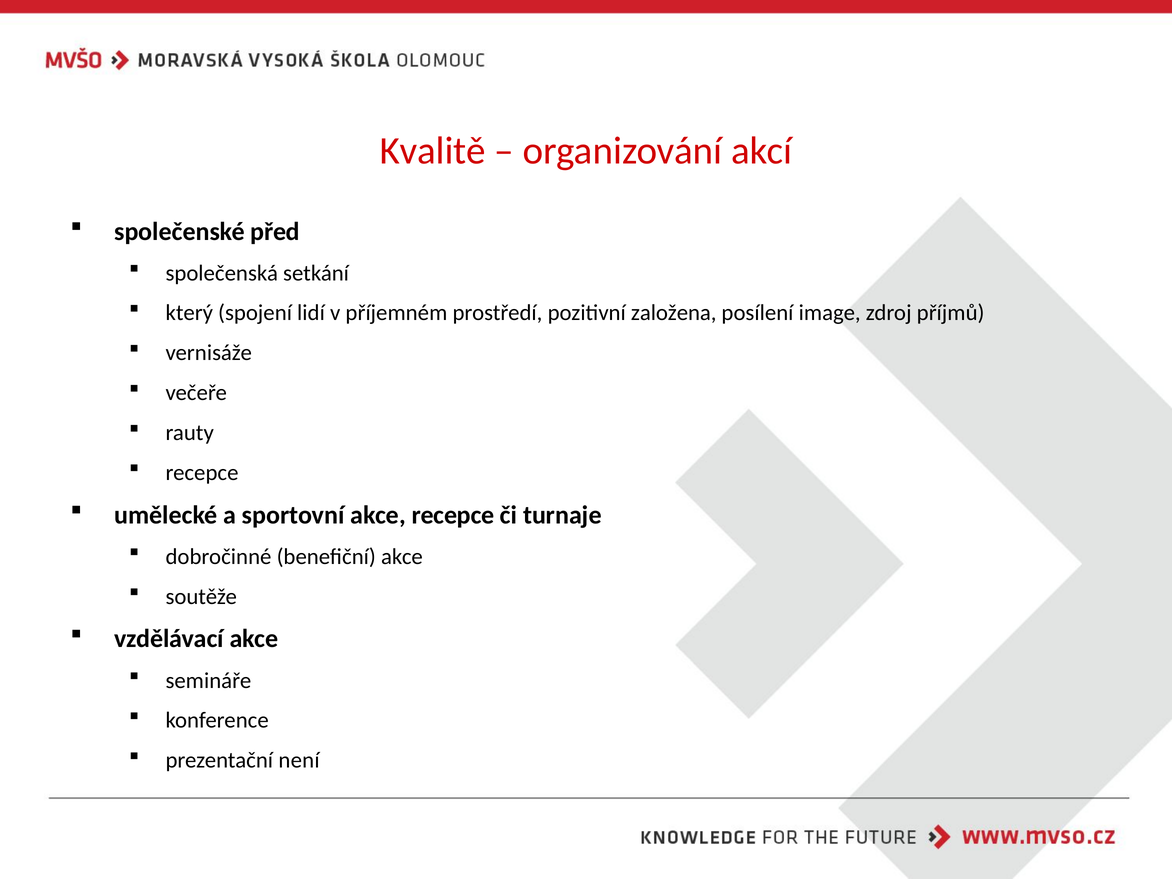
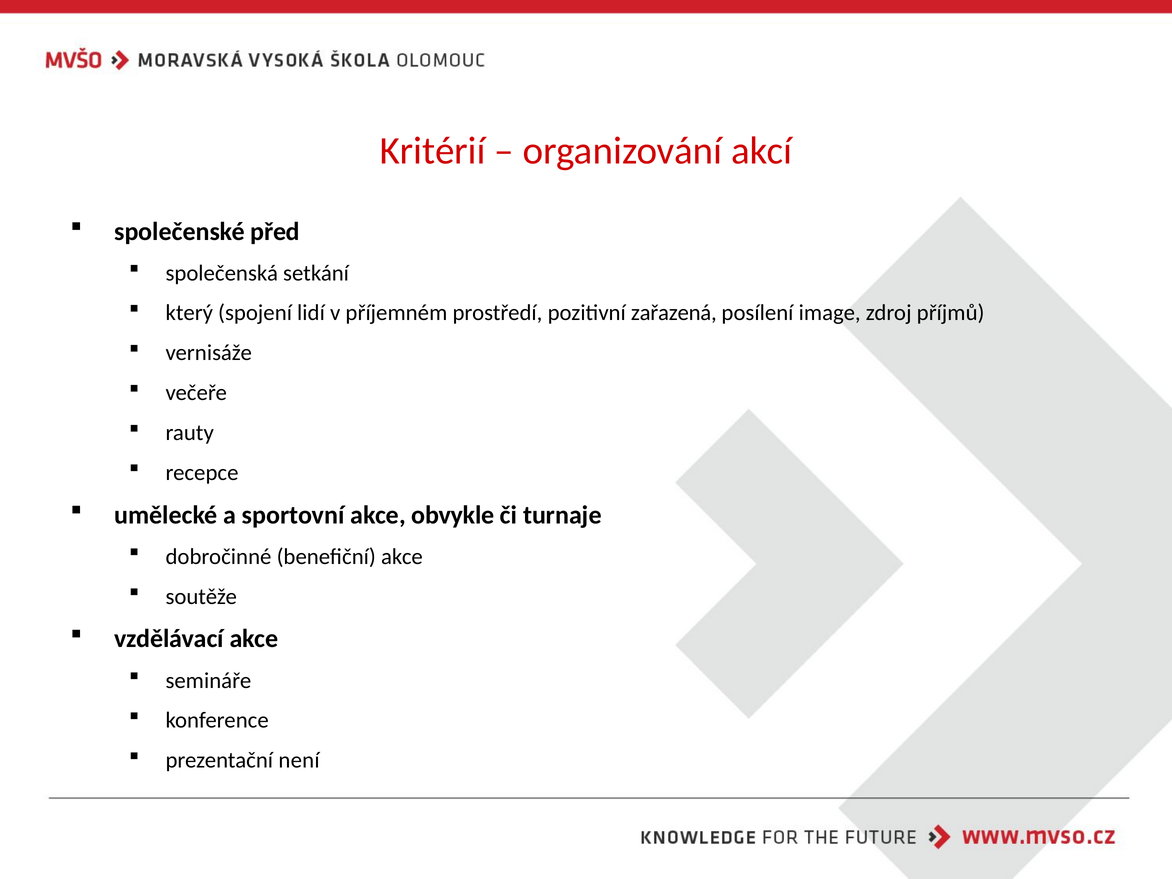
Kvalitě: Kvalitě -> Kritérií (433, 151)
založena: založena -> zařazená (674, 313)
akce recepce: recepce -> obvykle (453, 515)
